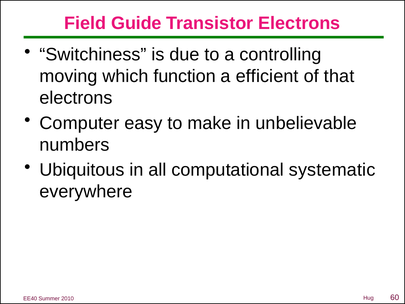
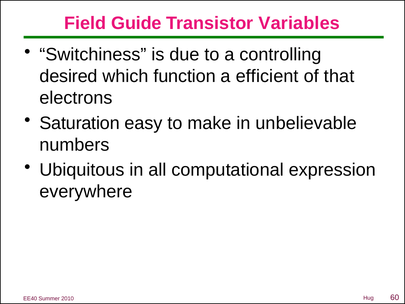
Transistor Electrons: Electrons -> Variables (299, 23)
moving: moving -> desired (69, 76)
Computer: Computer -> Saturation (80, 123)
systematic: systematic -> expression (332, 170)
